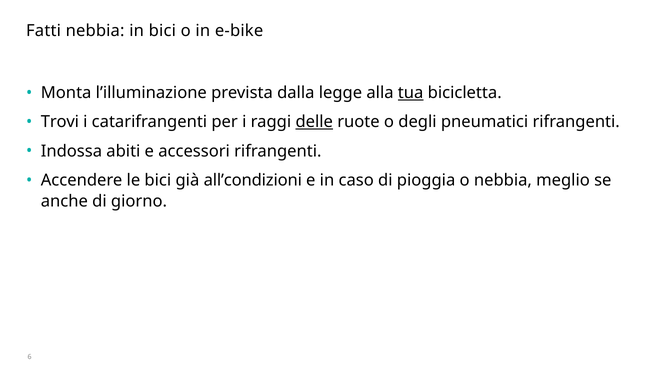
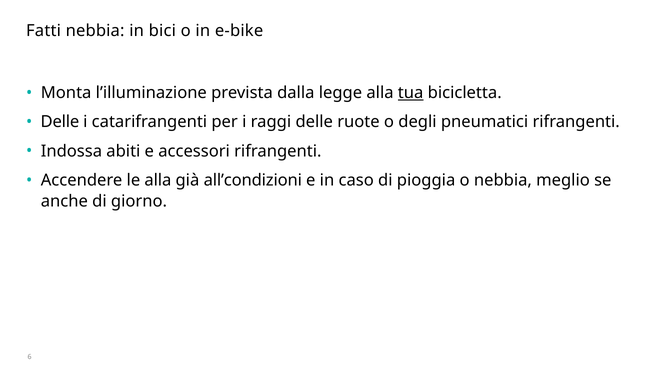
Trovi: Trovi -> Delle (60, 122)
delle underline: present -> none (314, 122)
le bici: bici -> alla (158, 180)
